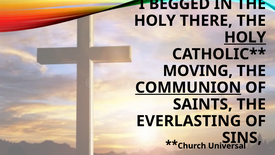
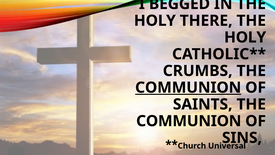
HOLY underline: present -> none (245, 37)
MOVING: MOVING -> CRUMBS (198, 71)
EVERLASTING: EVERLASTING -> COMMUNION (189, 121)
